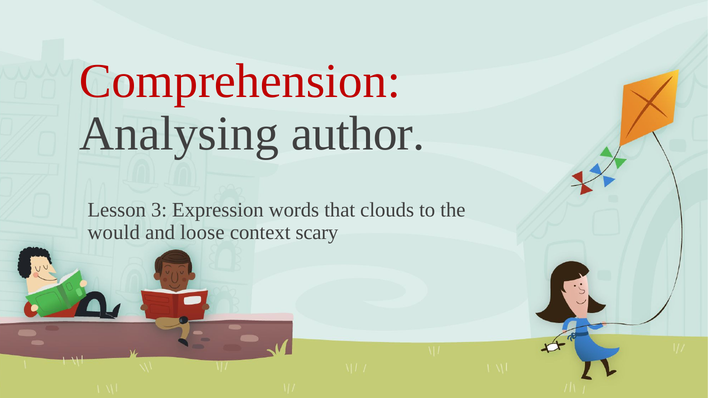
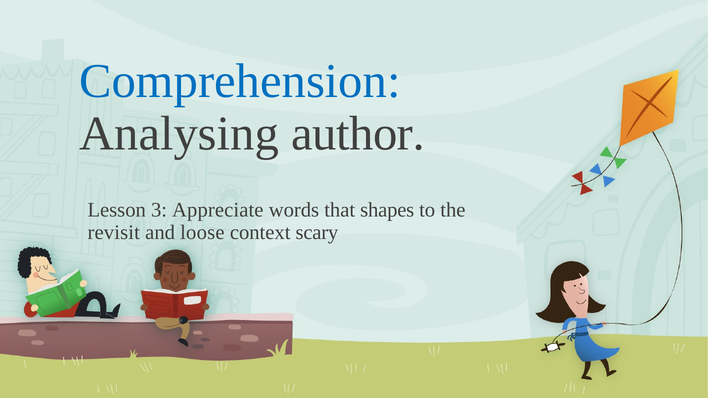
Comprehension colour: red -> blue (240, 81)
Expression: Expression -> Appreciate (218, 210)
clouds: clouds -> shapes (387, 210)
would: would -> revisit (114, 233)
